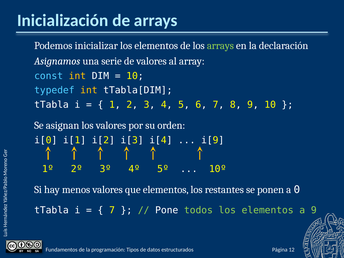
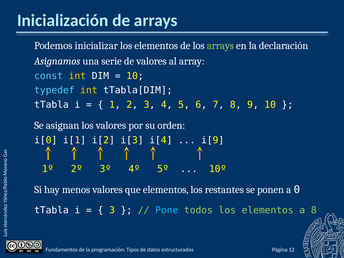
7: 7 -> 3 (112, 210)
Pone colour: white -> light blue (167, 210)
a 9: 9 -> 8 (314, 210)
